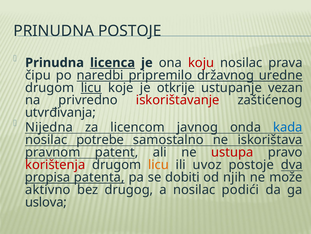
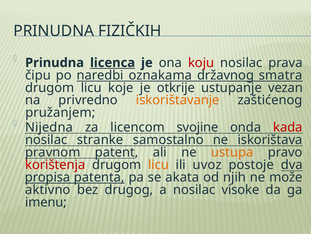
PRINUDNA POSTOJE: POSTOJE -> FIZIČKIH (130, 31)
pripremilo: pripremilo -> oznakama (160, 75)
uredne: uredne -> smatra (281, 75)
licu underline: present -> none (91, 87)
iskorištavanje colour: red -> orange (178, 100)
utvrđivanja: utvrđivanja -> pružanjem (60, 112)
javnog: javnog -> svojine (198, 127)
kada colour: blue -> red (288, 127)
potrebe: potrebe -> stranke (100, 139)
ustupa colour: red -> orange (232, 152)
dobiti: dobiti -> akata (182, 177)
podići: podići -> visoke (240, 189)
uslova: uslova -> imenu (46, 202)
